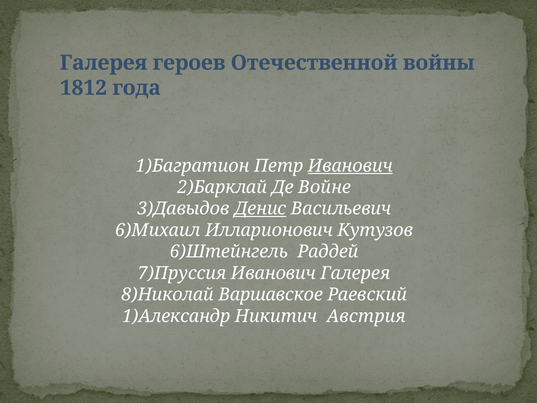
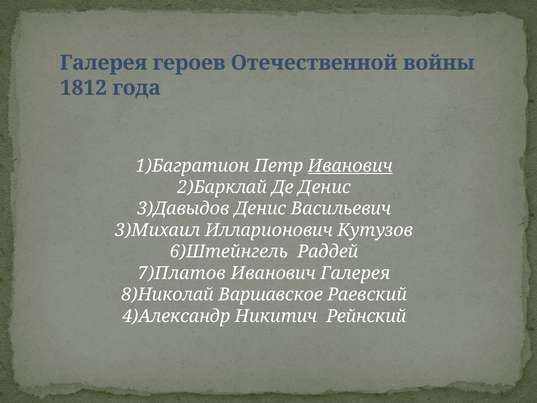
Де Войне: Войне -> Денис (325, 187)
Денис underline: present -> none (260, 209)
6)Михаил: 6)Михаил -> 3)Михаил (158, 230)
7)Пруссия: 7)Пруссия -> 7)Платов (182, 273)
1)Александр: 1)Александр -> 4)Александр (176, 316)
Австрия: Австрия -> Рейнский (367, 316)
